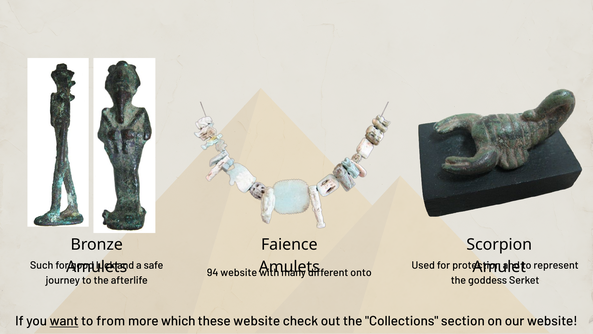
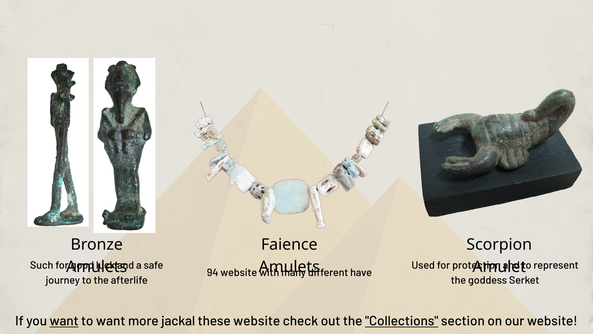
onto: onto -> have (361, 272)
to from: from -> want (111, 321)
which: which -> jackal (178, 321)
Collections underline: none -> present (402, 321)
